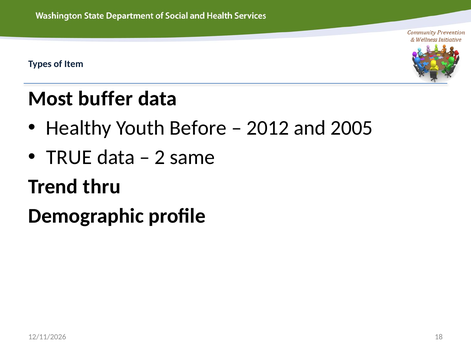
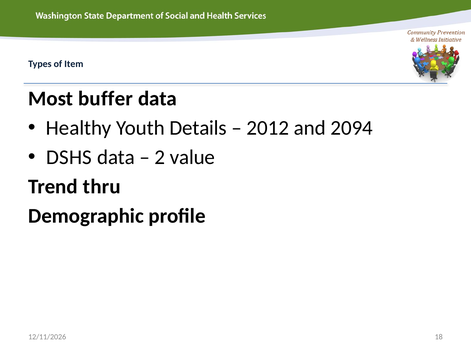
Before: Before -> Details (198, 128)
2005: 2005 -> 2094 (352, 128)
TRUE: TRUE -> DSHS (69, 157)
same: same -> value (192, 157)
